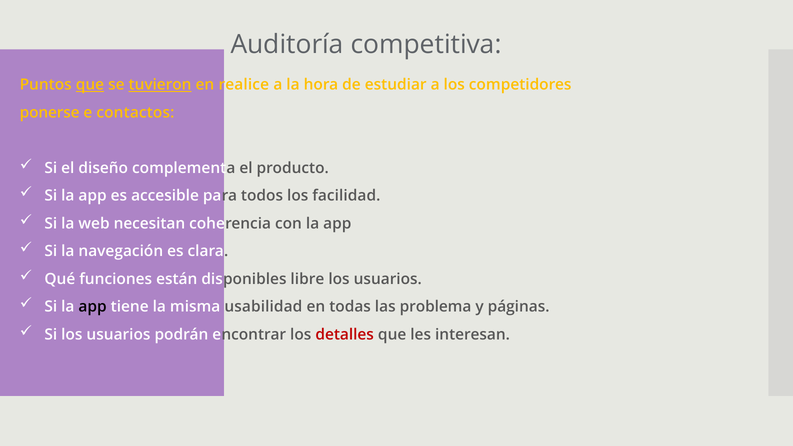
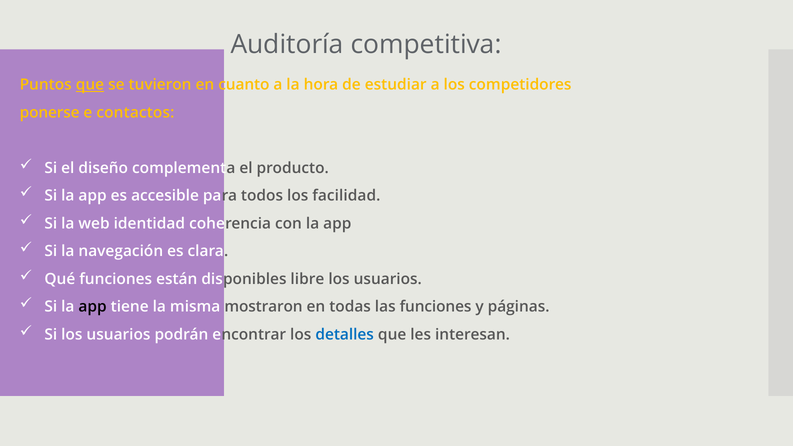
tuvieron underline: present -> none (160, 85)
realice: realice -> cuanto (244, 85)
necesitan: necesitan -> identidad (149, 224)
usabilidad: usabilidad -> mostraron (264, 307)
las problema: problema -> funciones (436, 307)
detalles colour: red -> blue (345, 335)
